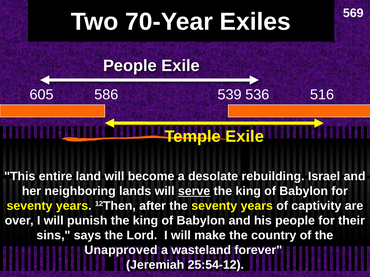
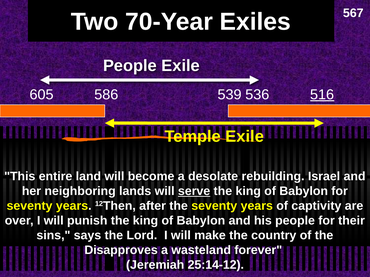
569: 569 -> 567 (353, 13)
516 underline: none -> present (322, 95)
Unapproved: Unapproved -> Disapproves (121, 251)
25:54-12: 25:54-12 -> 25:14-12 (216, 265)
